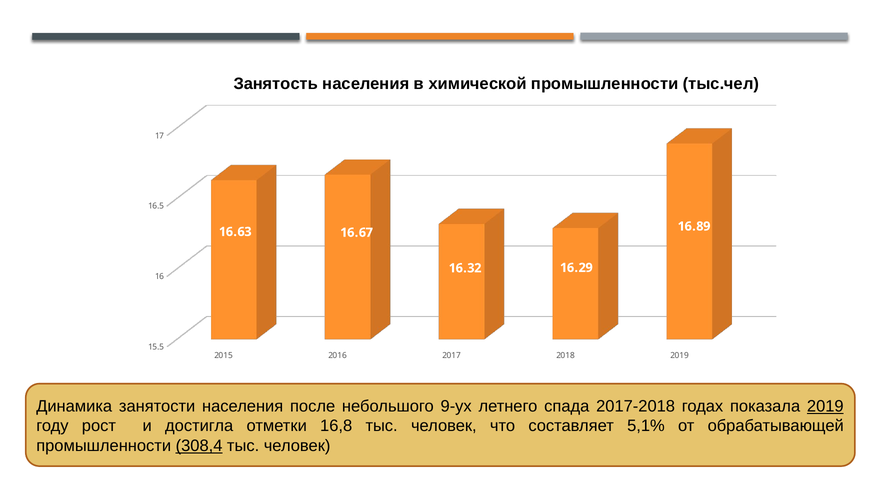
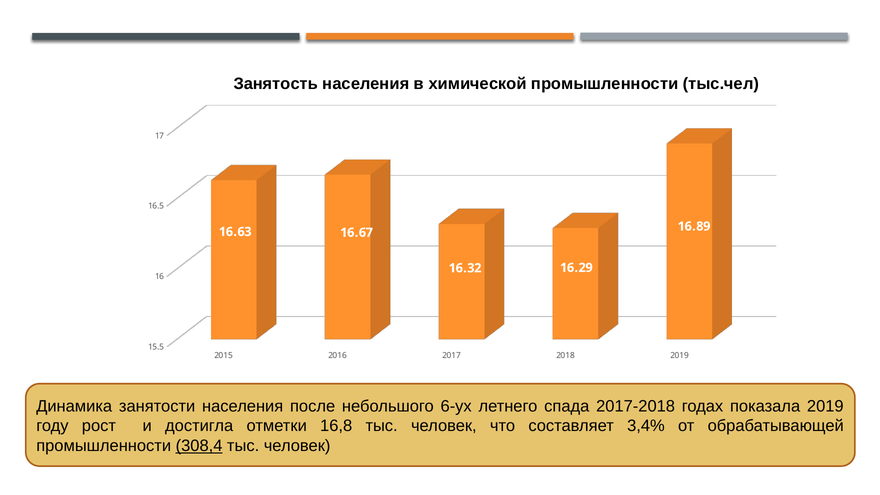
9-ух: 9-ух -> 6-ух (456, 406)
2019 underline: present -> none (825, 406)
5,1%: 5,1% -> 3,4% (646, 426)
